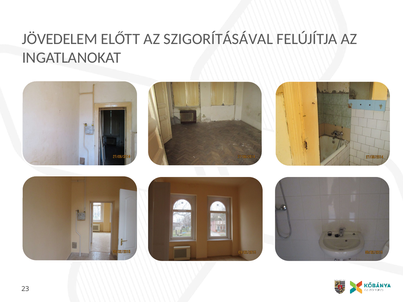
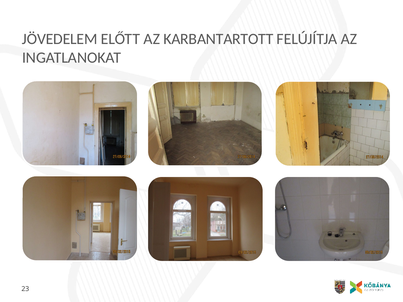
SZIGORÍTÁSÁVAL: SZIGORÍTÁSÁVAL -> KARBANTARTOTT (218, 39)
